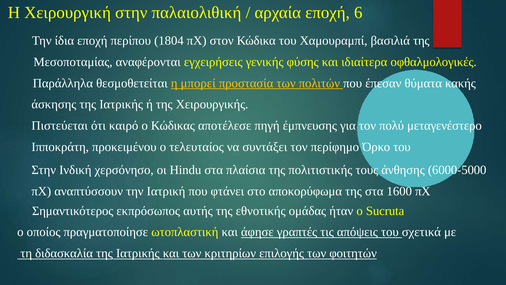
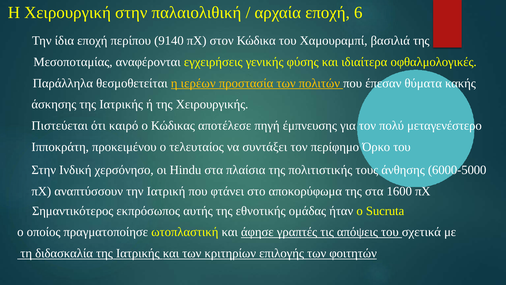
1804: 1804 -> 9140 (169, 41)
μπορεί: μπορεί -> ιερέων (198, 83)
